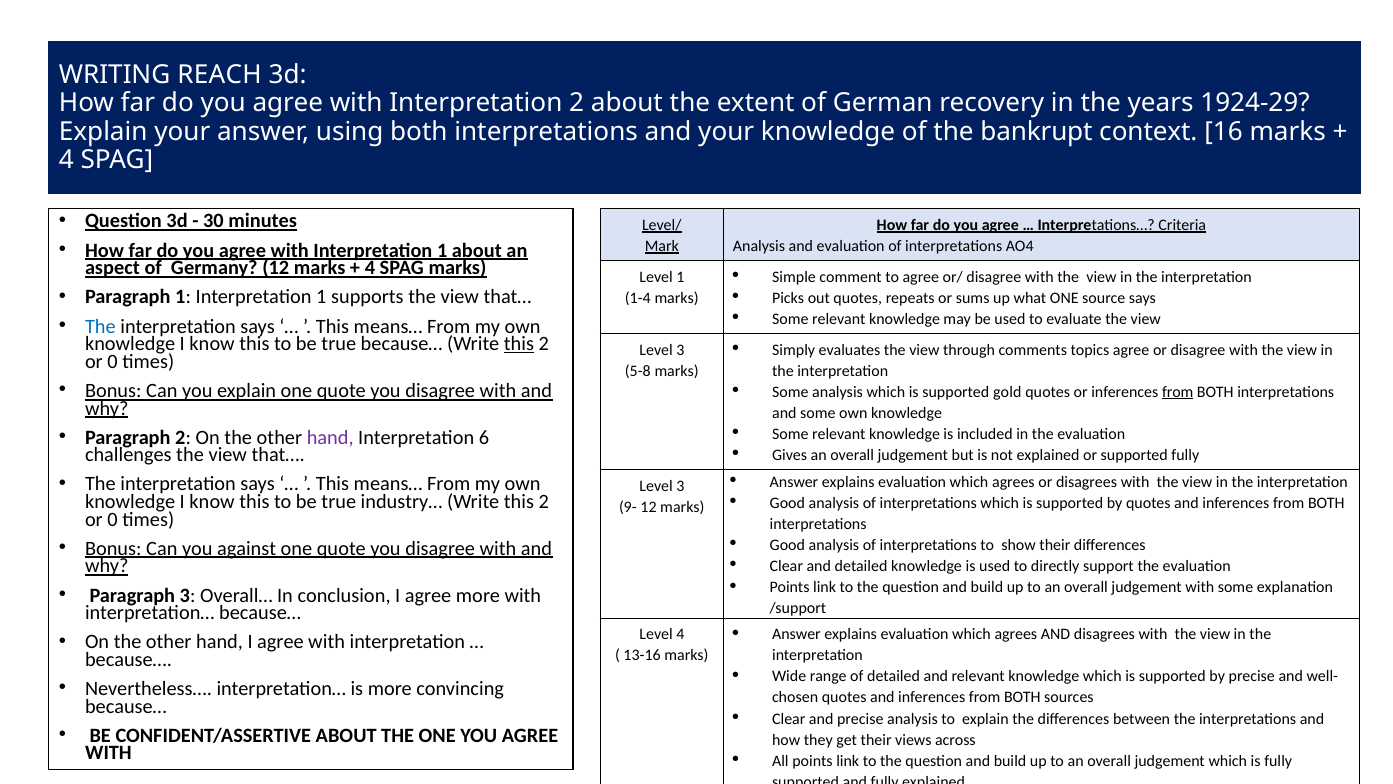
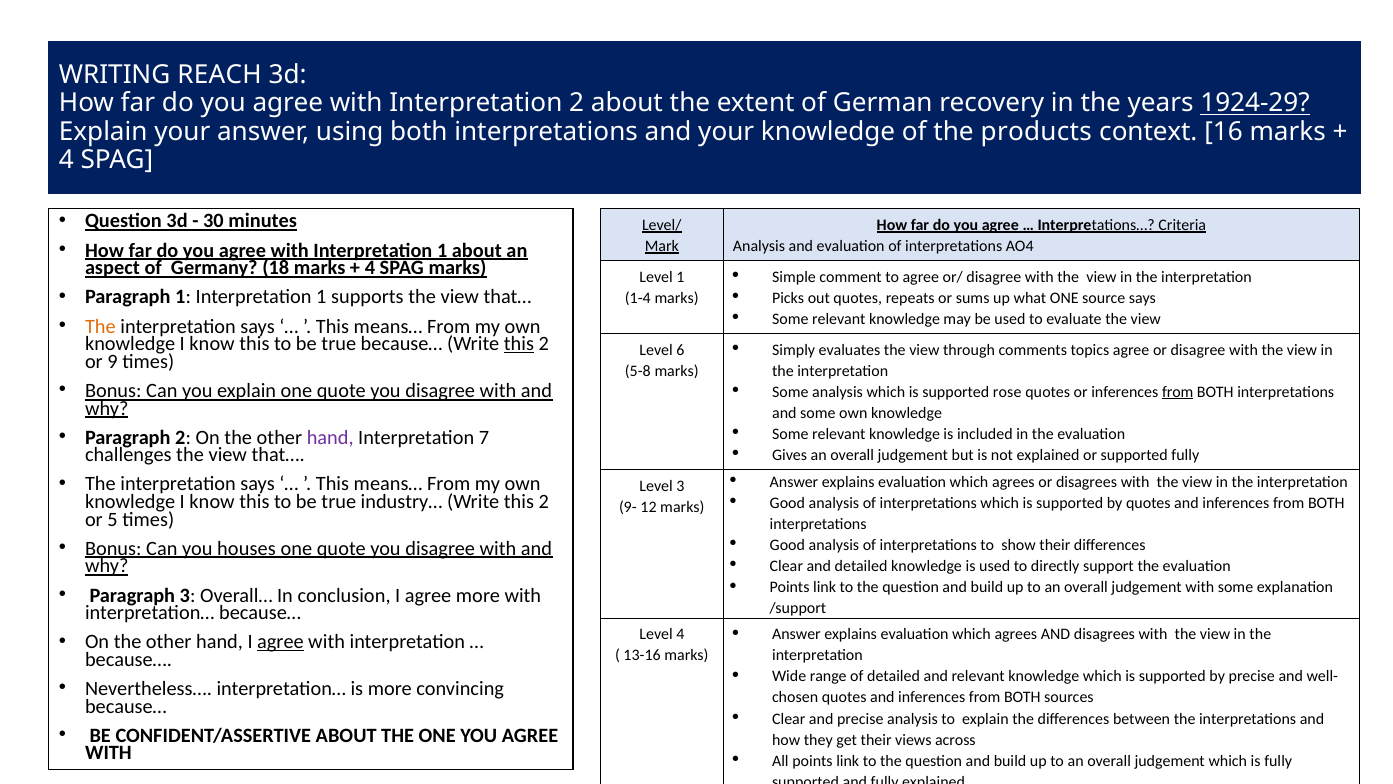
1924-29 underline: none -> present (1255, 103)
bankrupt: bankrupt -> products (1036, 131)
Germany 12: 12 -> 18 (276, 268)
The colour: blue -> orange (100, 326)
3: 3 -> 6 (680, 350)
0: 0 -> 9 (112, 361)
gold: gold -> rose (1007, 392)
6: 6 -> 7 (484, 437)
0: 0 -> 5 (112, 519)
against: against -> houses (247, 548)
agree underline: none -> present (280, 642)
